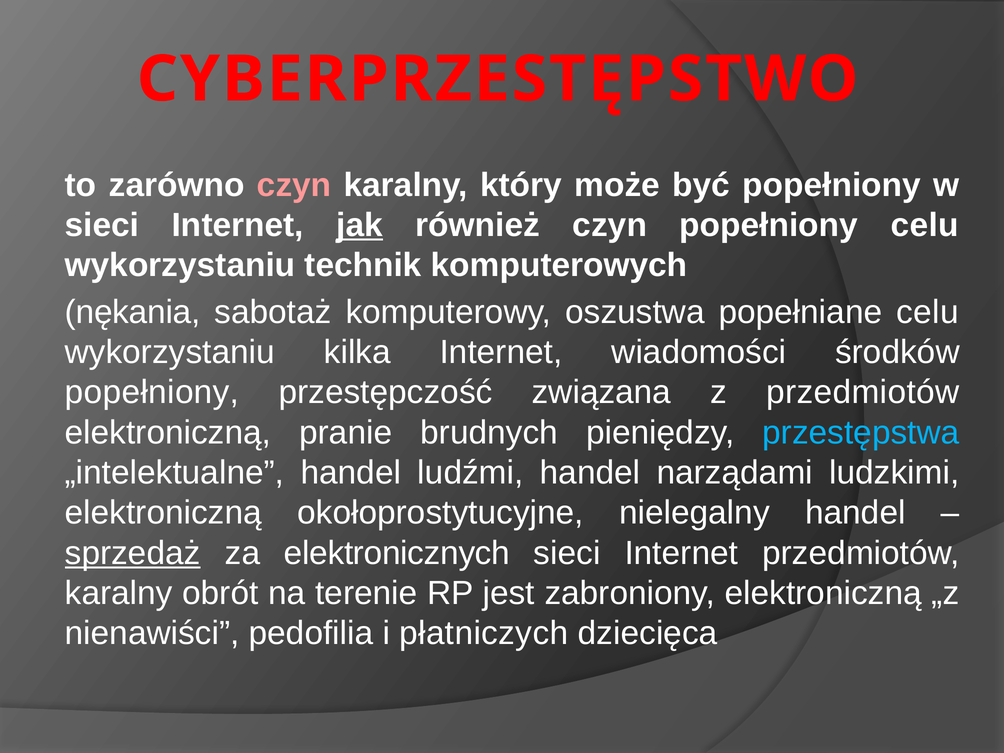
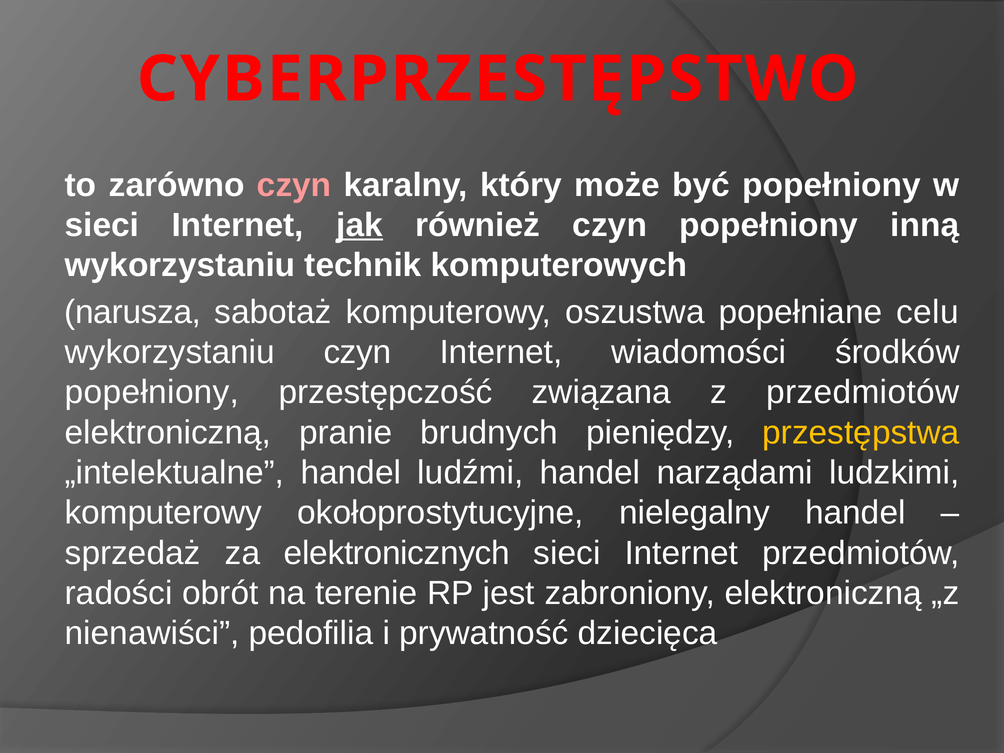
popełniony celu: celu -> inną (925, 225)
nękania: nękania -> narusza (133, 312)
wykorzystaniu kilka: kilka -> czyn (357, 352)
przestępstwa colour: light blue -> yellow (861, 433)
elektroniczną: elektroniczną -> komputerowy (163, 513)
sprzedaż underline: present -> none (133, 553)
karalny: karalny -> radości (119, 593)
płatniczych: płatniczych -> prywatność (484, 633)
